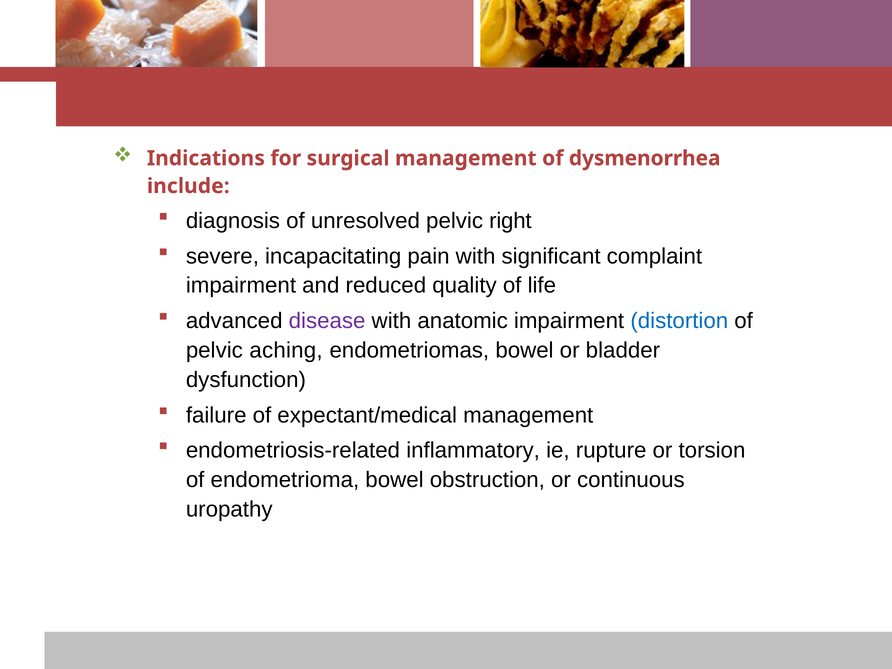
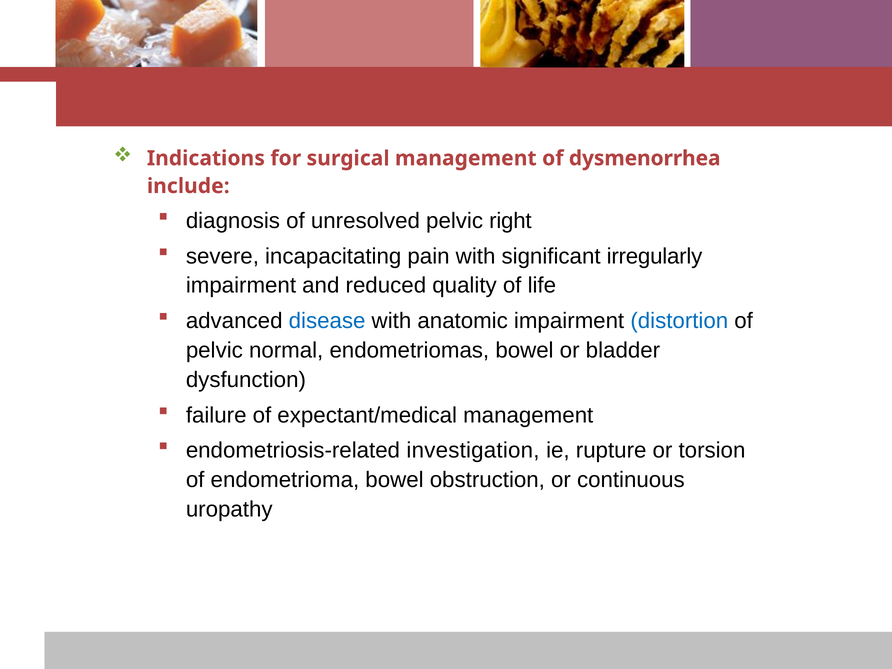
complaint: complaint -> irregularly (655, 256)
disease colour: purple -> blue (327, 321)
aching: aching -> normal (286, 350)
inflammatory: inflammatory -> investigation (473, 451)
